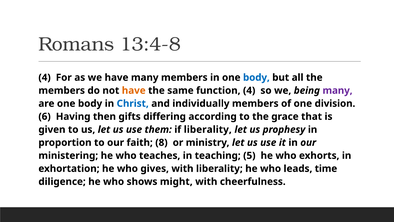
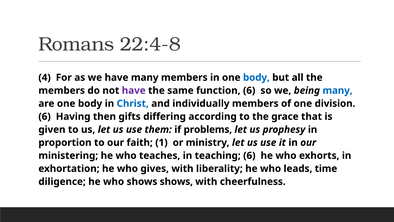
13:4-8: 13:4-8 -> 22:4-8 (150, 44)
have colour: orange -> purple (134, 90)
function 4: 4 -> 6 (249, 90)
many colour: purple -> blue (338, 90)
if liberality: liberality -> problems (208, 129)
8: 8 -> 1 (161, 142)
teaching 5: 5 -> 6 (249, 155)
shows might: might -> shows (176, 181)
